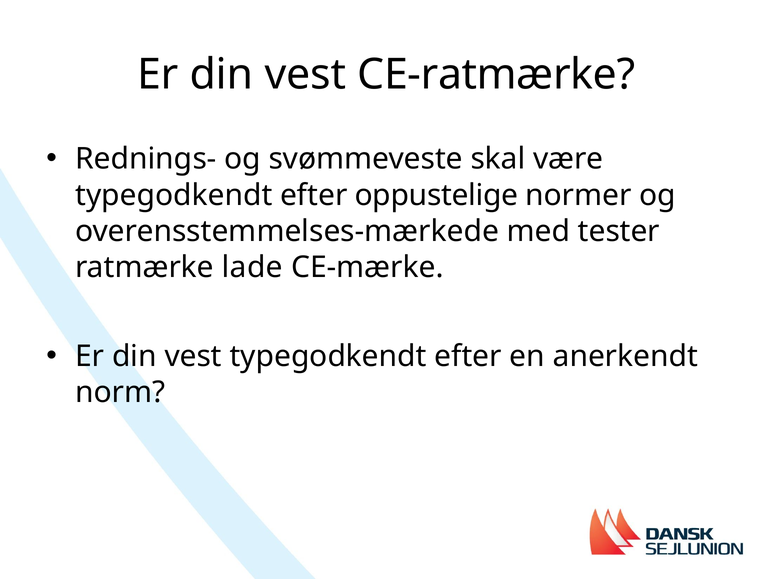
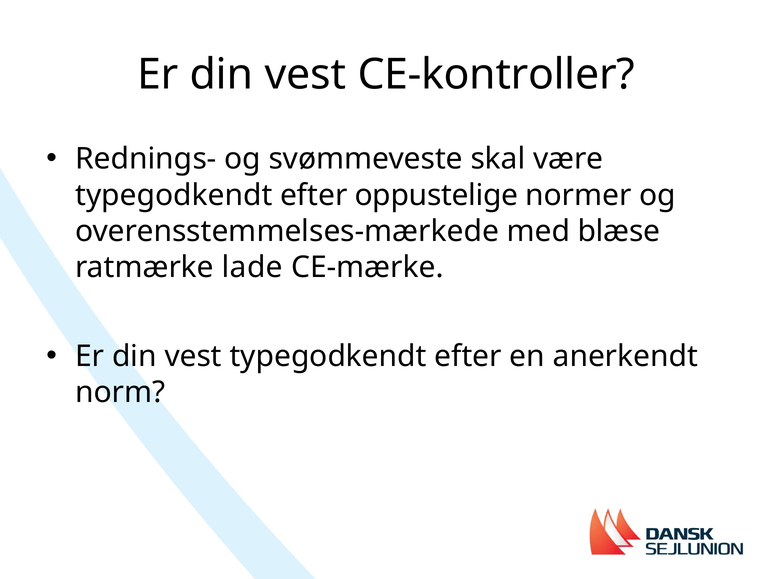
CE-ratmærke: CE-ratmærke -> CE-kontroller (496, 74)
tester: tester -> blæse (619, 231)
